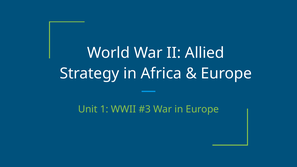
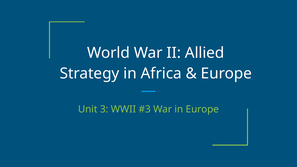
1: 1 -> 3 (104, 109)
